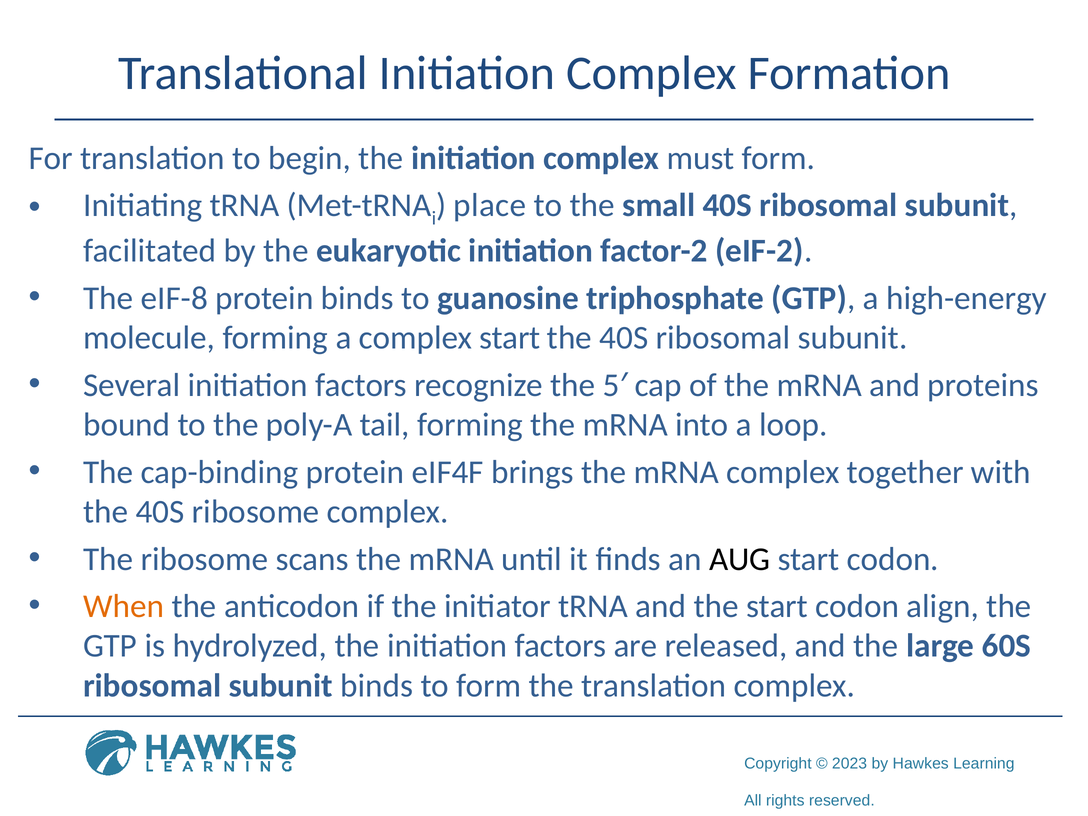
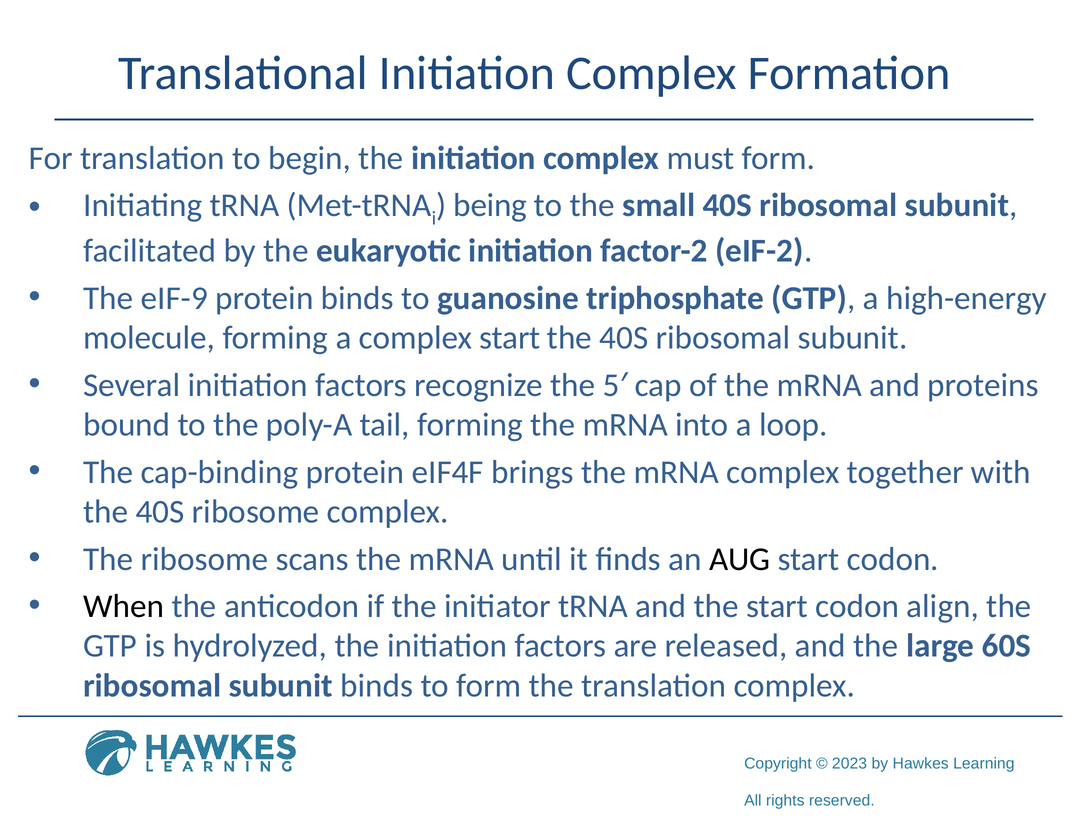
place: place -> being (490, 205)
eIF-8: eIF-8 -> eIF-9 (174, 298)
When colour: orange -> black (124, 606)
